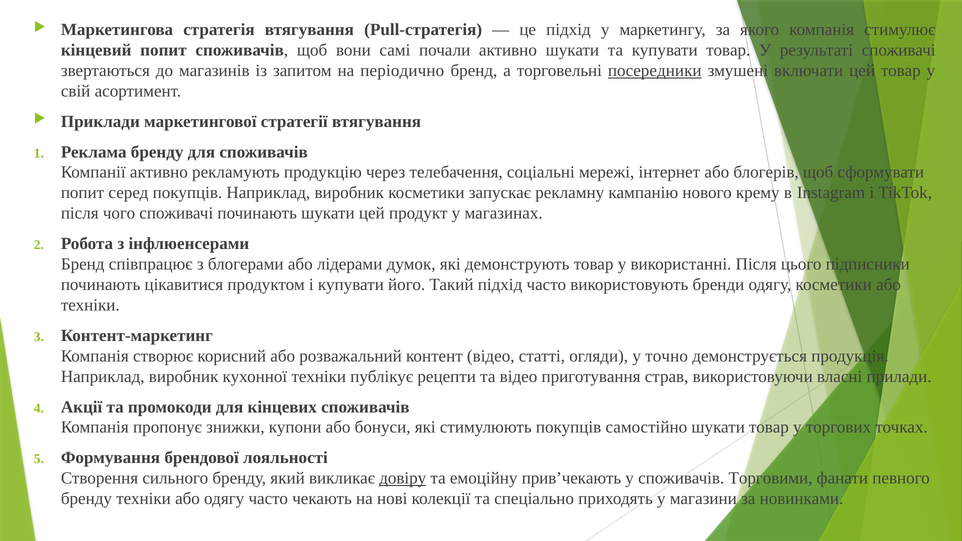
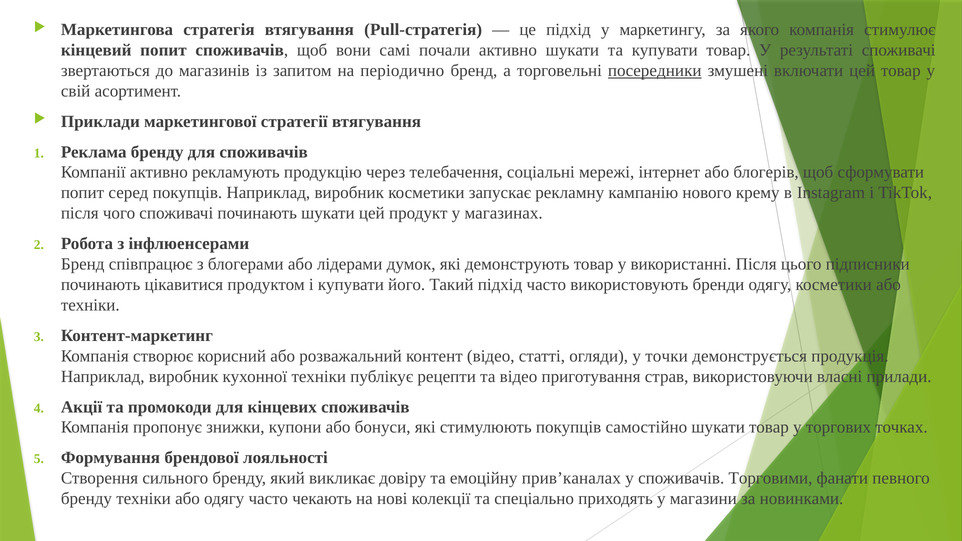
точно: точно -> точки (667, 356)
довіру underline: present -> none (403, 478)
прив’чекають: прив’чекають -> прив’каналах (571, 478)
